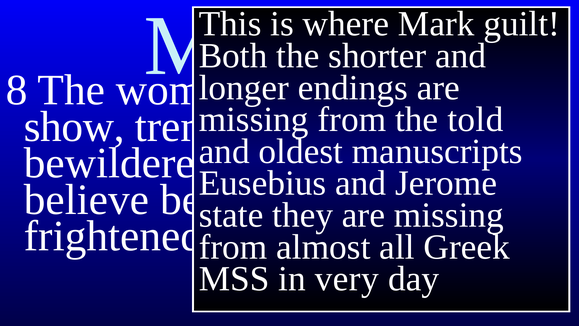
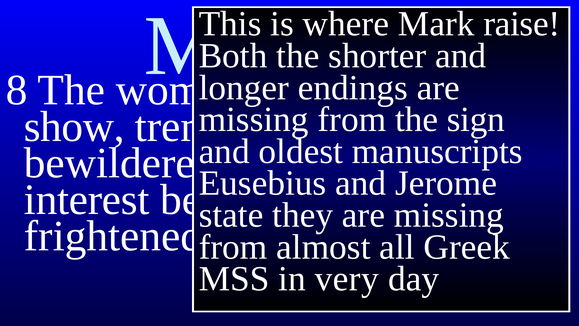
guilt: guilt -> raise (522, 24)
told: told -> sign (476, 119)
believe: believe -> interest (87, 200)
